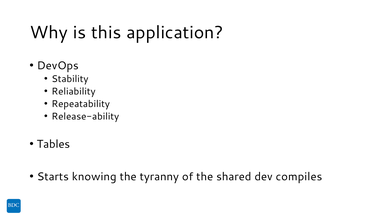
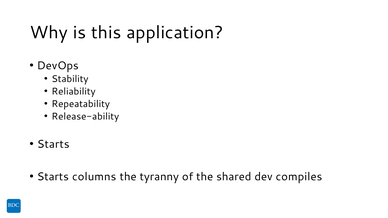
Tables: Tables -> Starts (53, 144)
knowing: knowing -> columns (94, 177)
